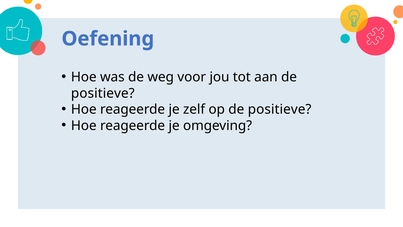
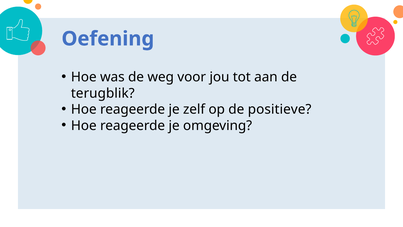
positieve: positieve -> terugblik (103, 93)
